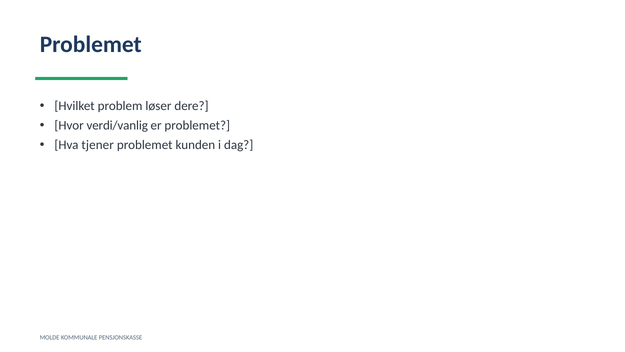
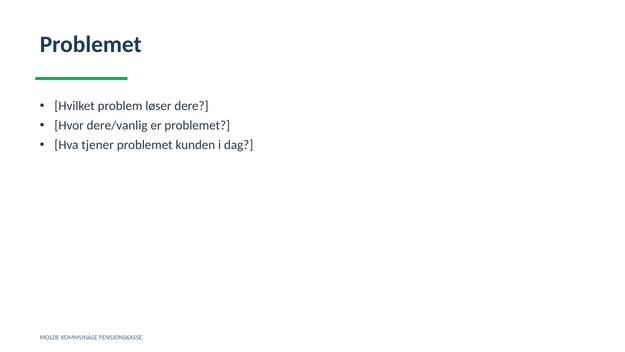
verdi/vanlig: verdi/vanlig -> dere/vanlig (117, 125)
